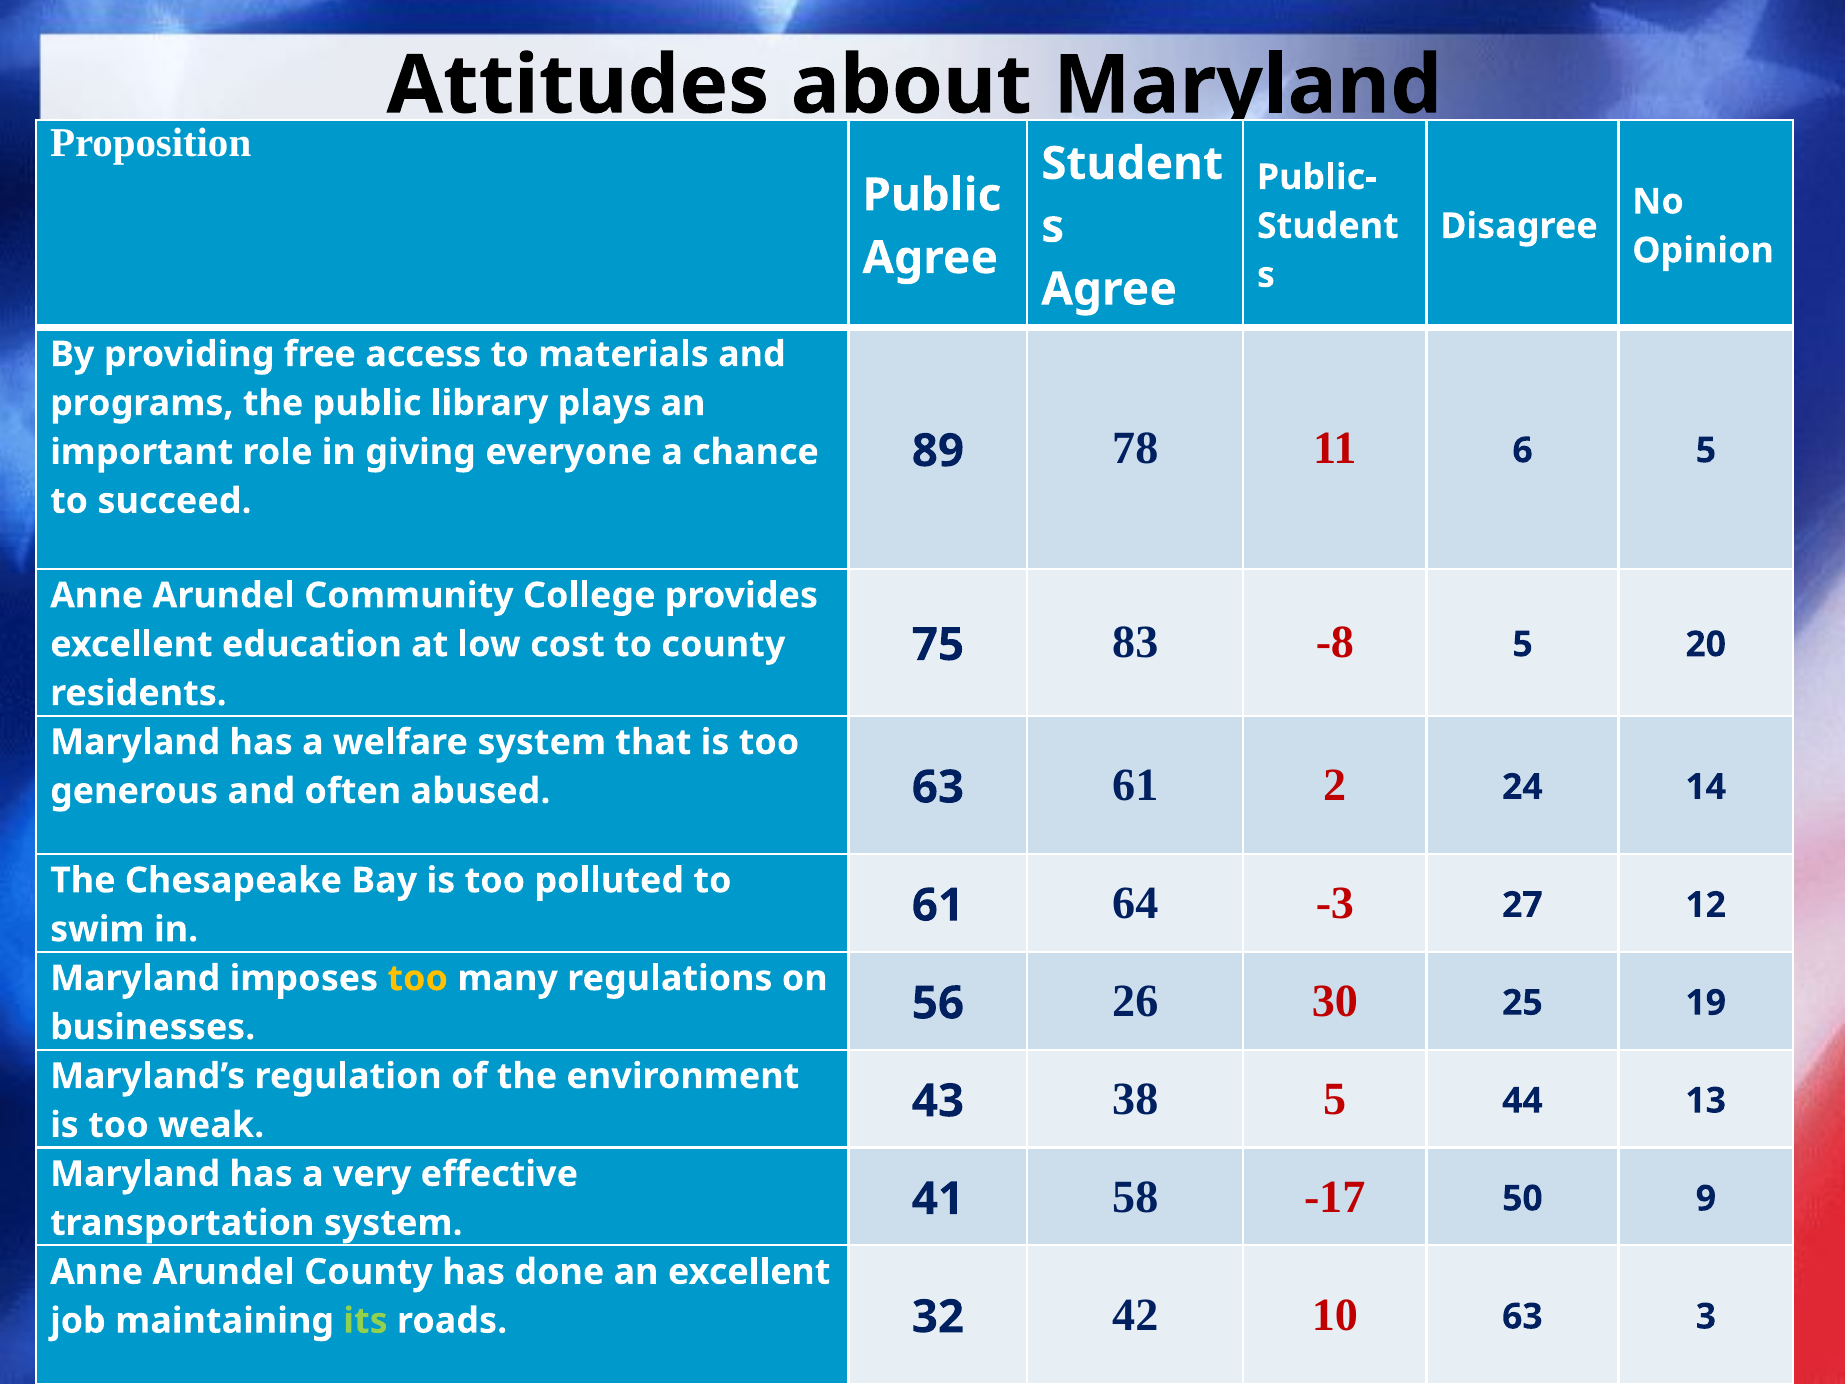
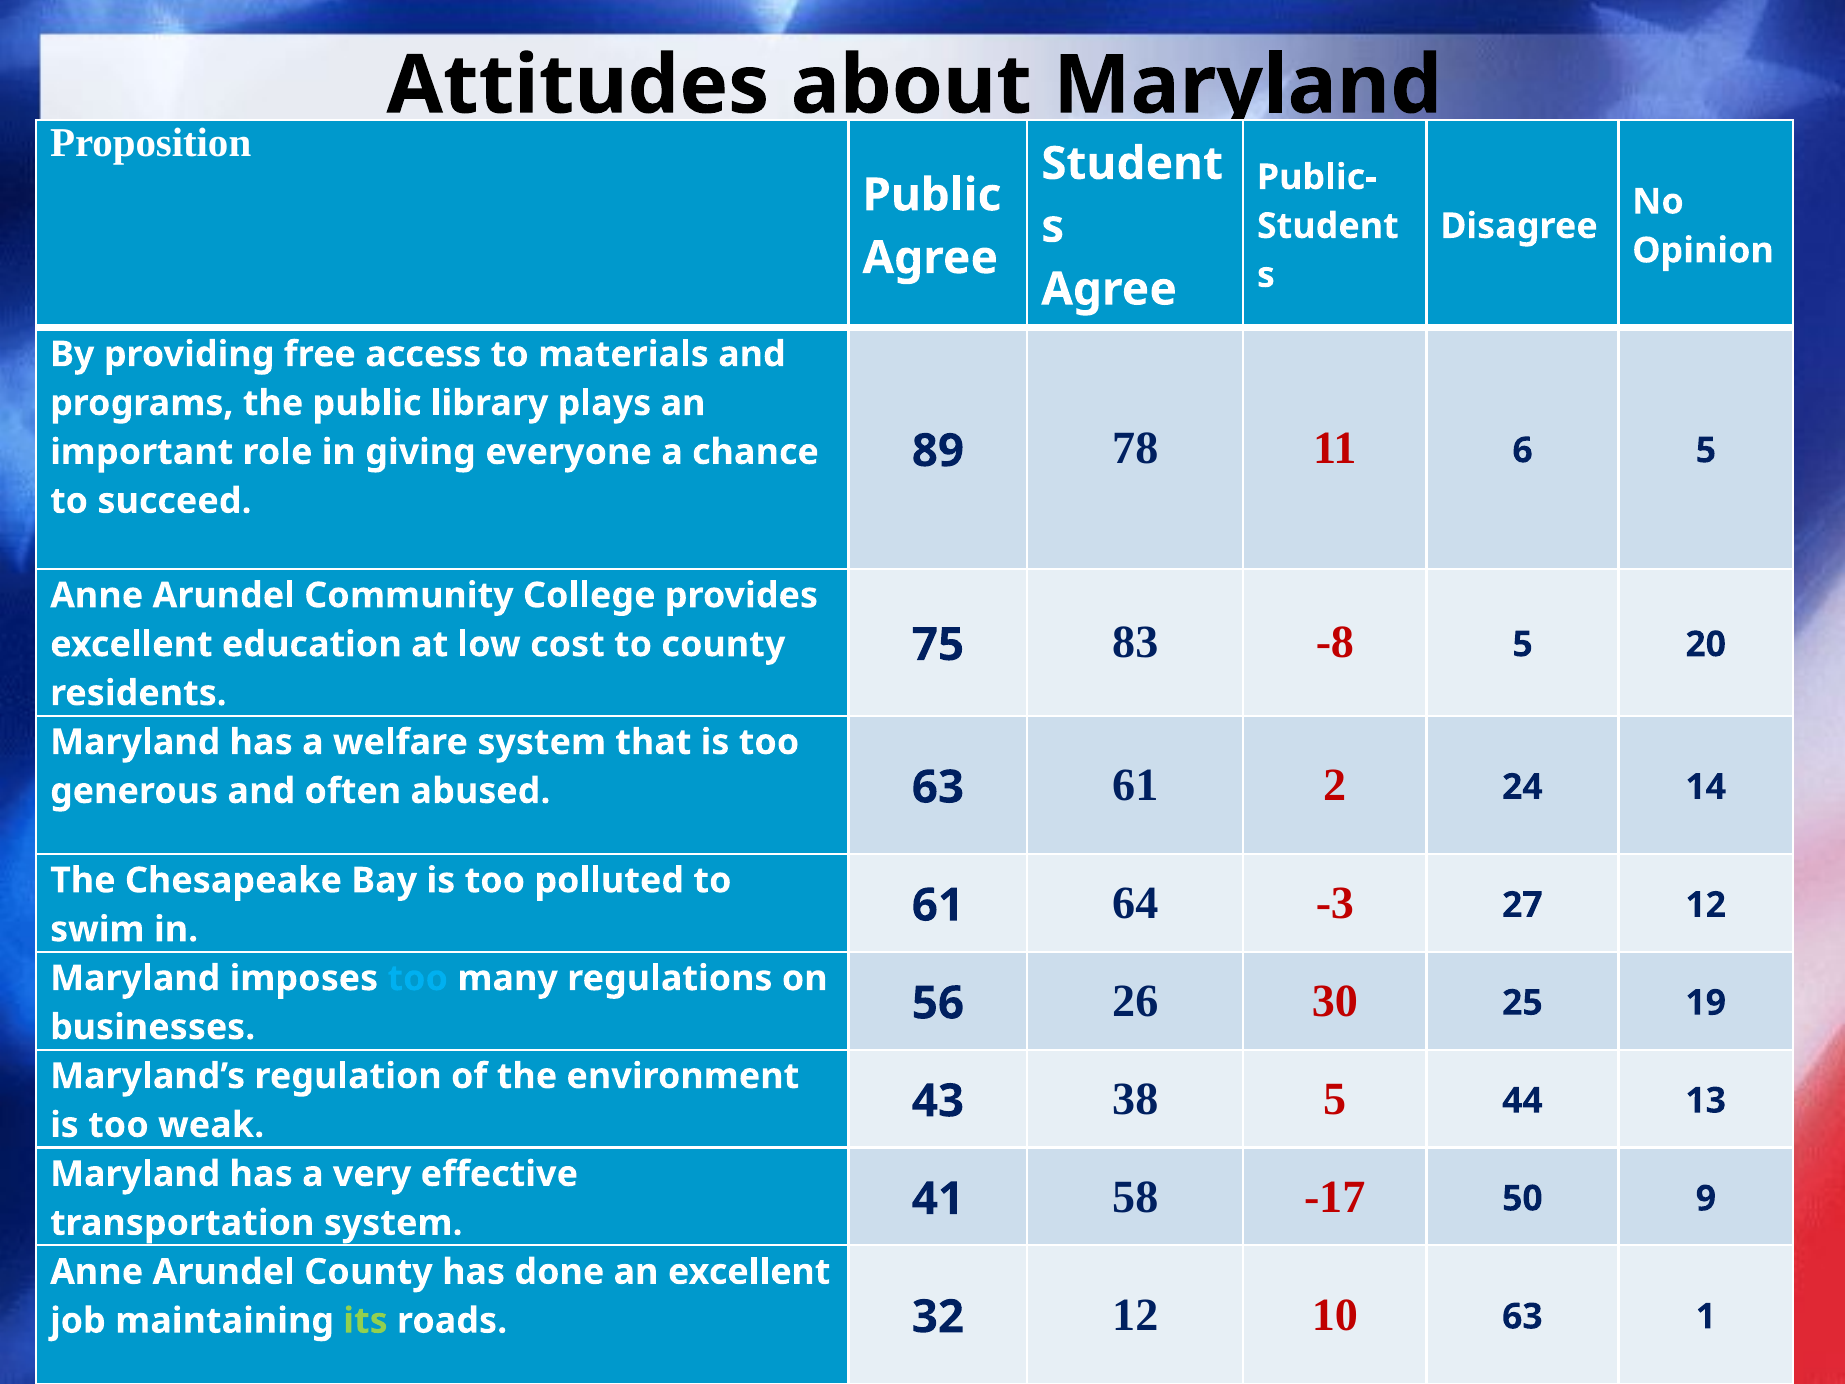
too colour: yellow -> light blue (418, 978)
32 42: 42 -> 12 (1135, 1315)
3: 3 -> 1 (1706, 1316)
